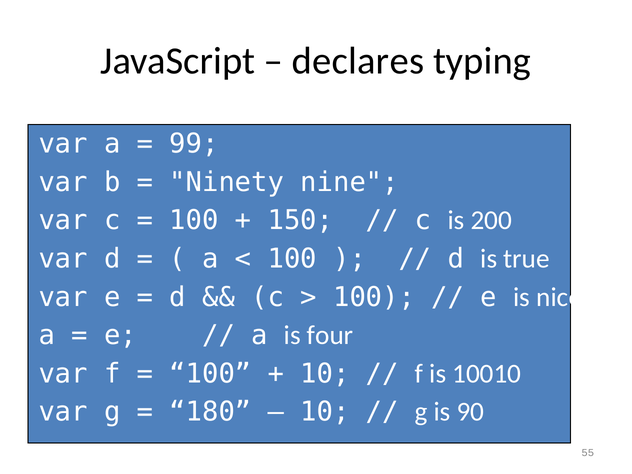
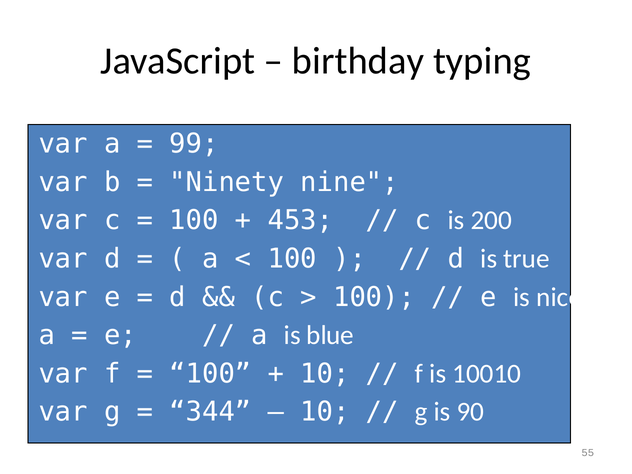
declares: declares -> birthday (358, 61)
150: 150 -> 453 (300, 221)
four: four -> blue (330, 335)
180: 180 -> 344 (210, 412)
